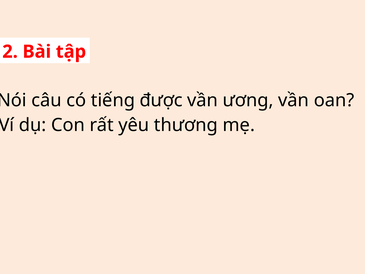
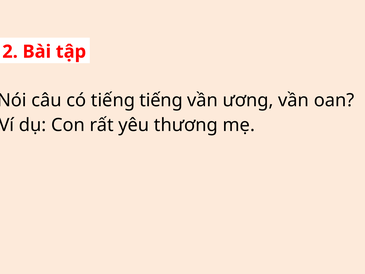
tiếng được: được -> tiếng (161, 100)
